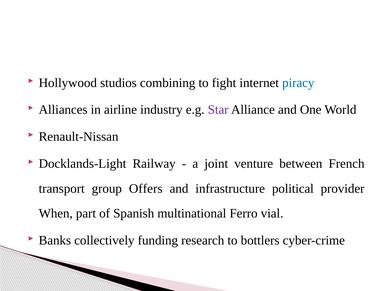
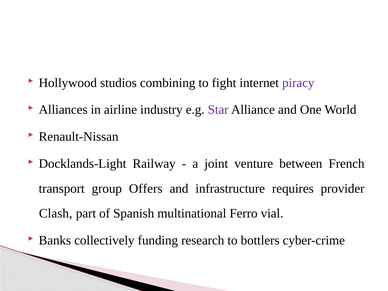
piracy colour: blue -> purple (298, 83)
political: political -> requires (293, 188)
When: When -> Clash (56, 213)
